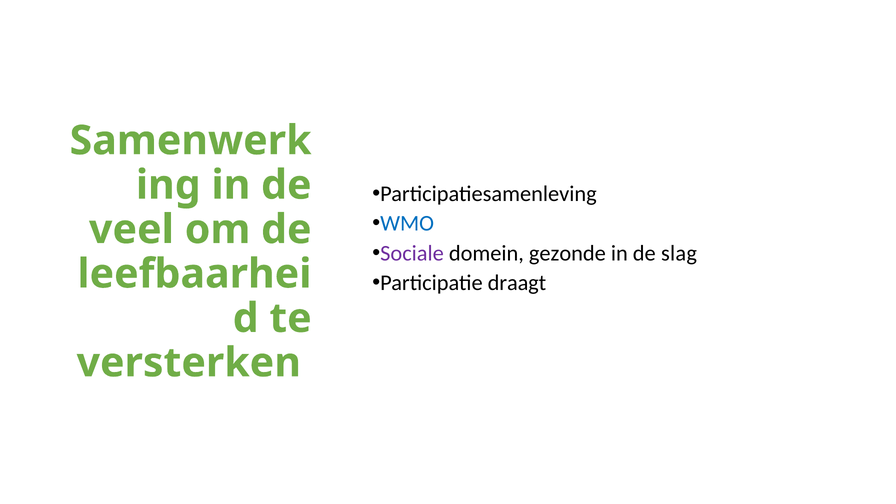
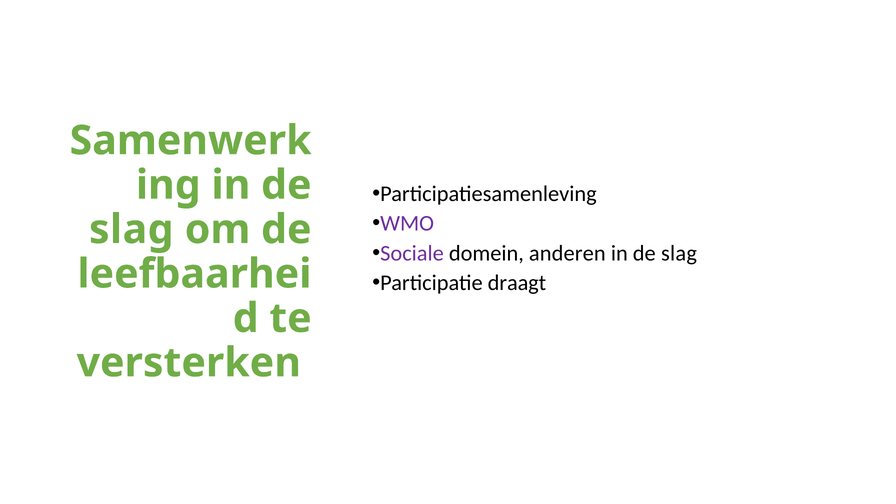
WMO colour: blue -> purple (407, 223)
veel: veel -> slag (131, 230)
gezonde: gezonde -> anderen (567, 253)
